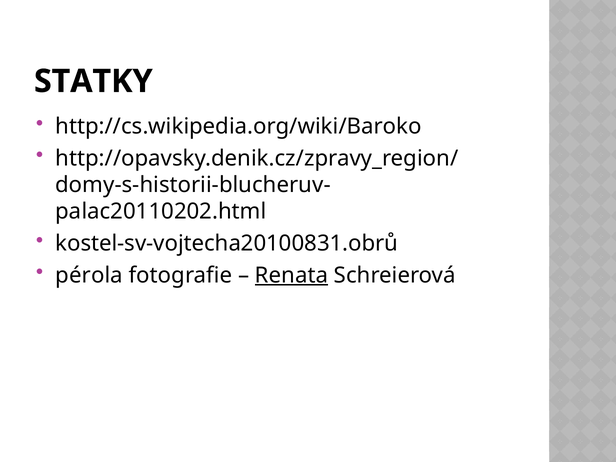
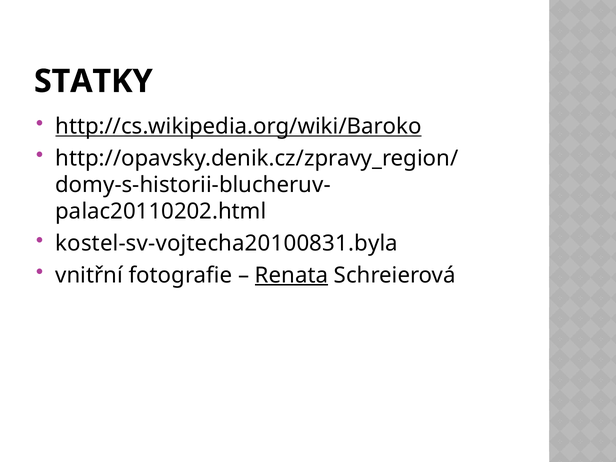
http://cs.wikipedia.org/wiki/Baroko underline: none -> present (238, 126)
kostel-sv-vojtecha20100831.obrů: kostel-sv-vojtecha20100831.obrů -> kostel-sv-vojtecha20100831.byla (227, 243)
pérola: pérola -> vnitřní (89, 275)
